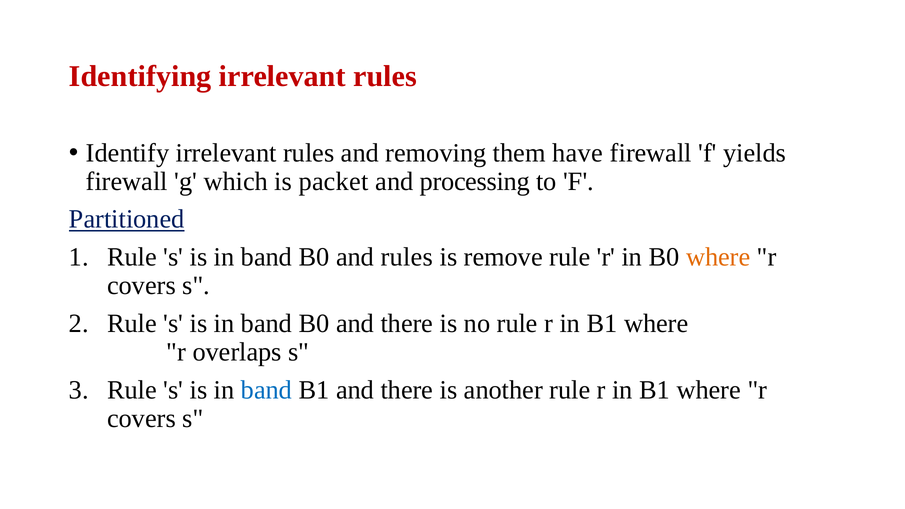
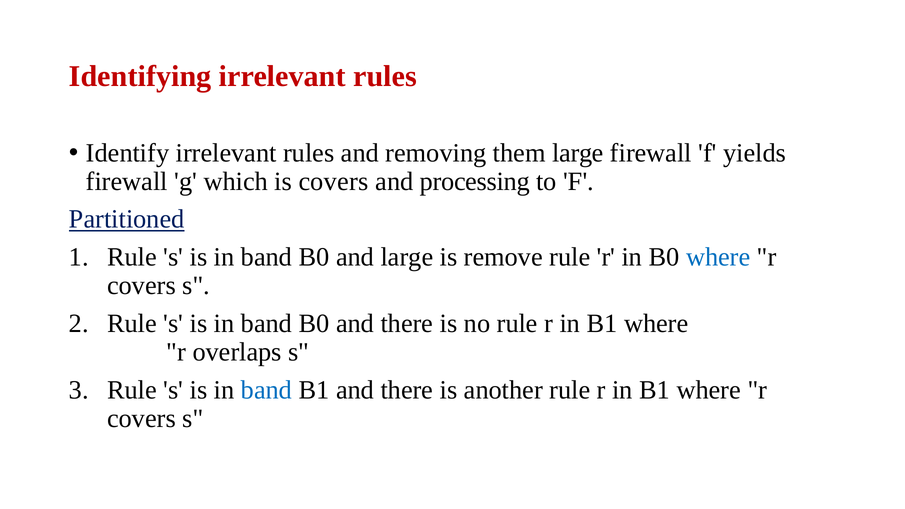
them have: have -> large (578, 153)
is packet: packet -> covers (334, 181)
and rules: rules -> large (407, 257)
where colour: orange -> blue (718, 257)
